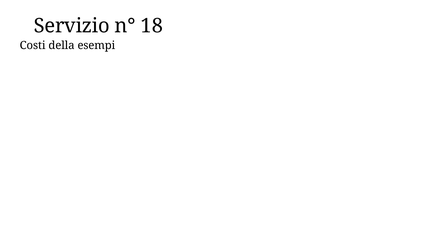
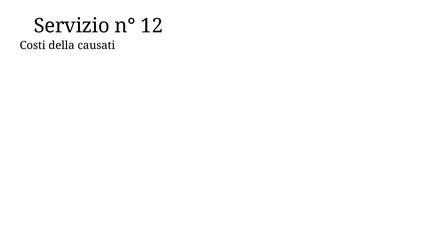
18: 18 -> 12 (152, 26)
esempi: esempi -> causati (96, 46)
